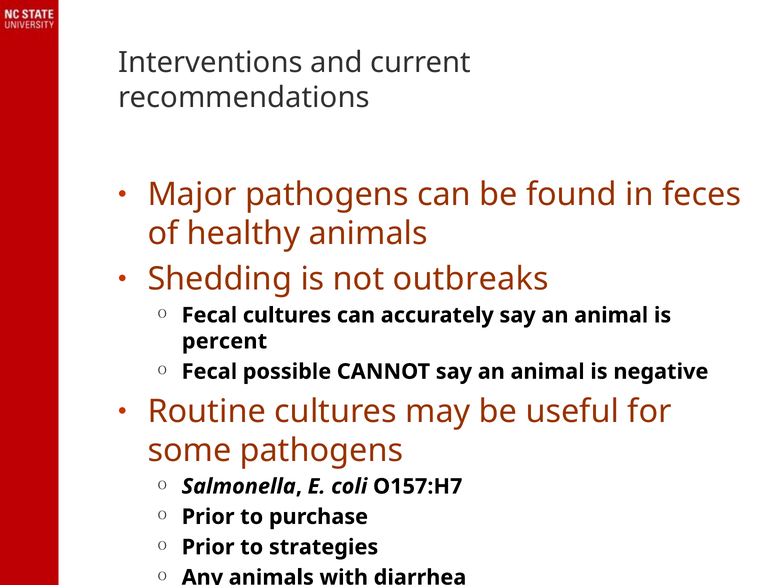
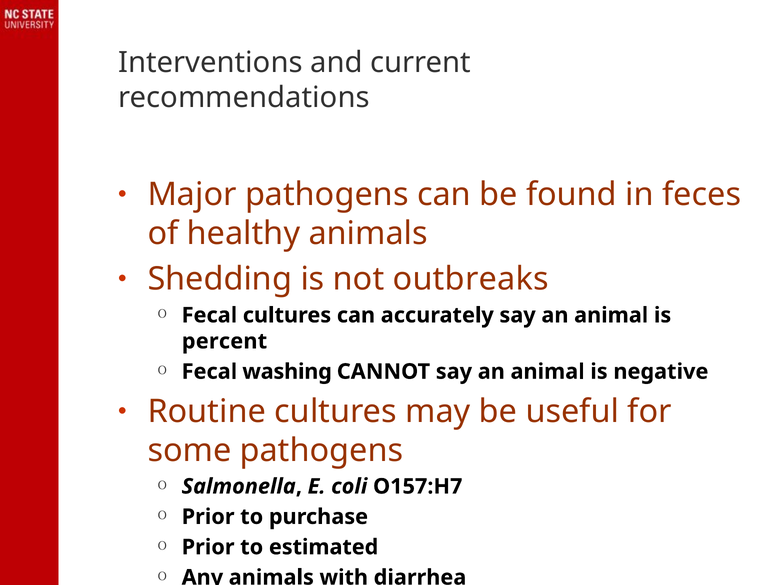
possible: possible -> washing (287, 372)
strategies: strategies -> estimated (324, 547)
